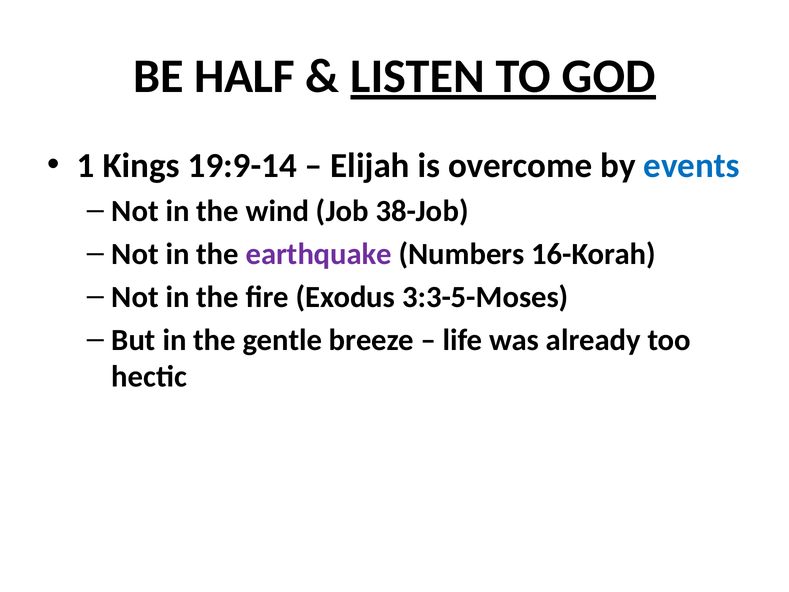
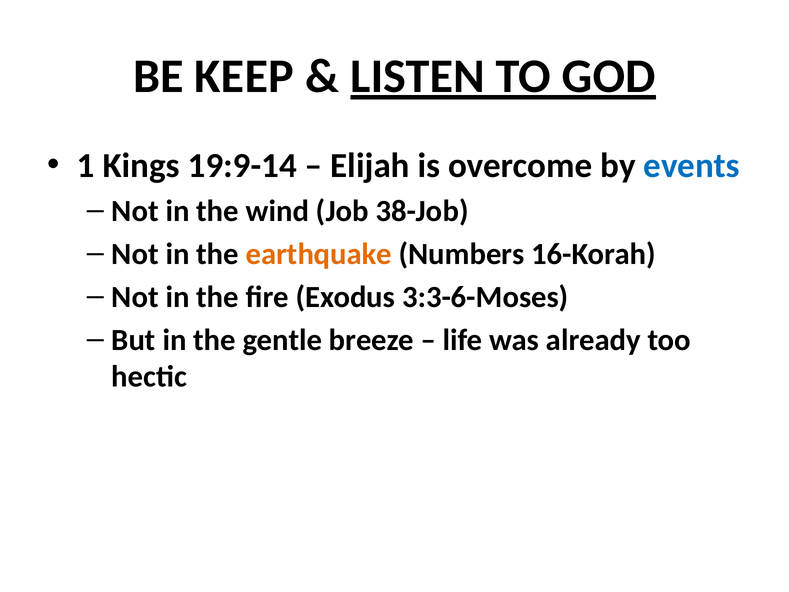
HALF: HALF -> KEEP (244, 76)
earthquake colour: purple -> orange (319, 254)
3:3-5-Moses: 3:3-5-Moses -> 3:3-6-Moses (485, 297)
